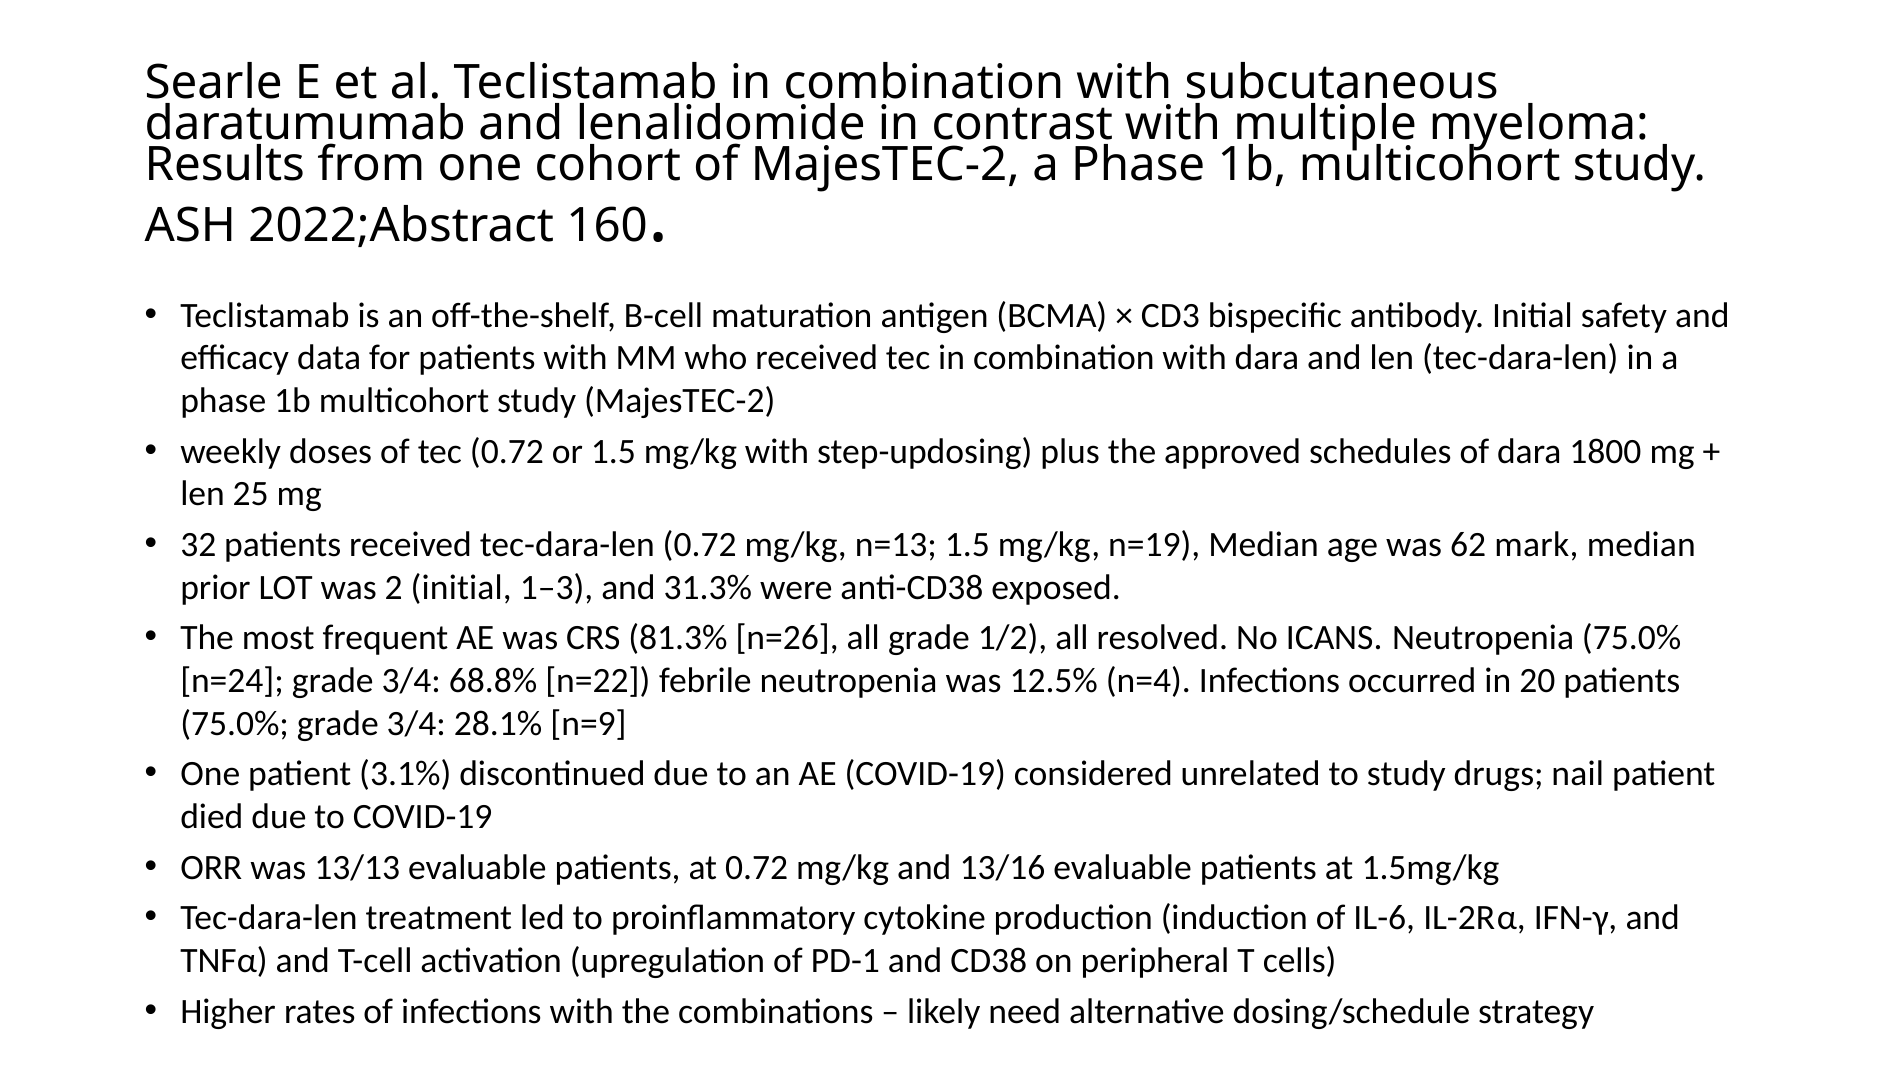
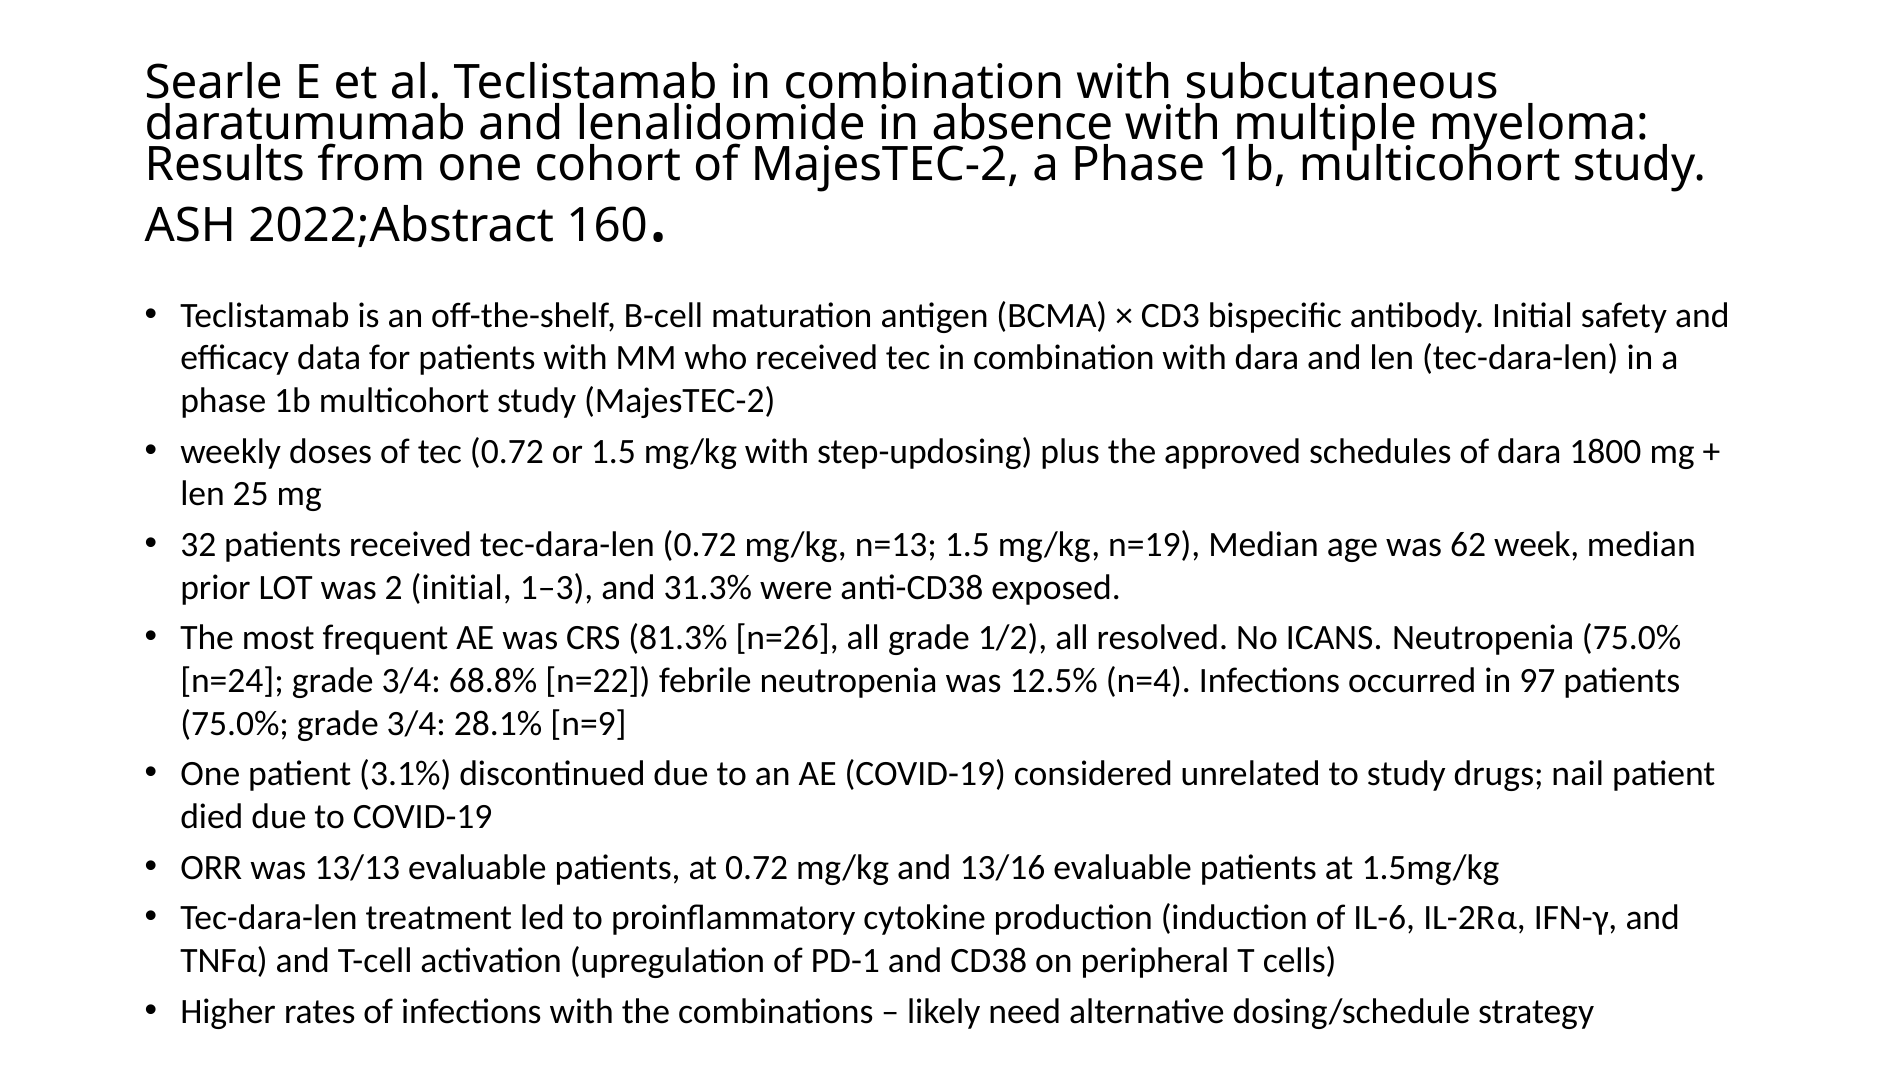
contrast: contrast -> absence (1022, 124)
mark: mark -> week (1537, 544)
20: 20 -> 97 (1537, 680)
